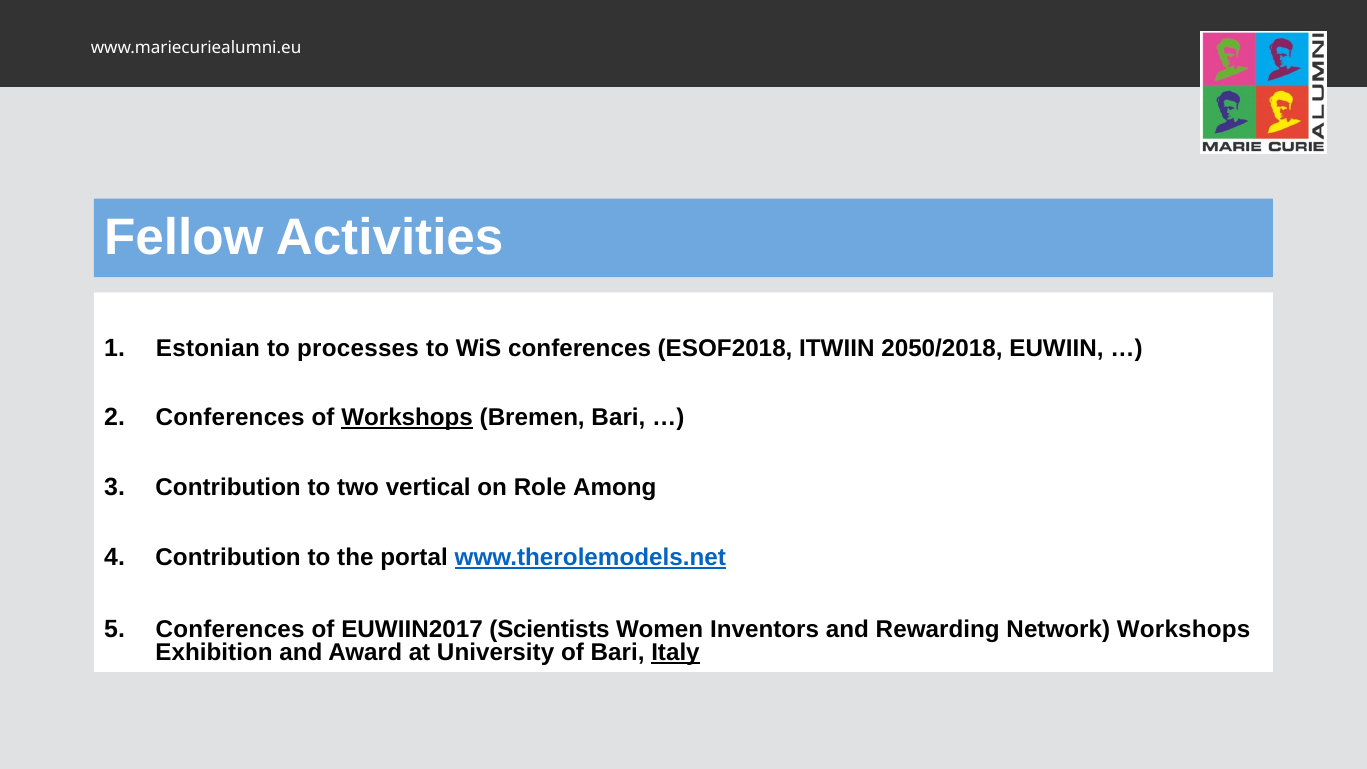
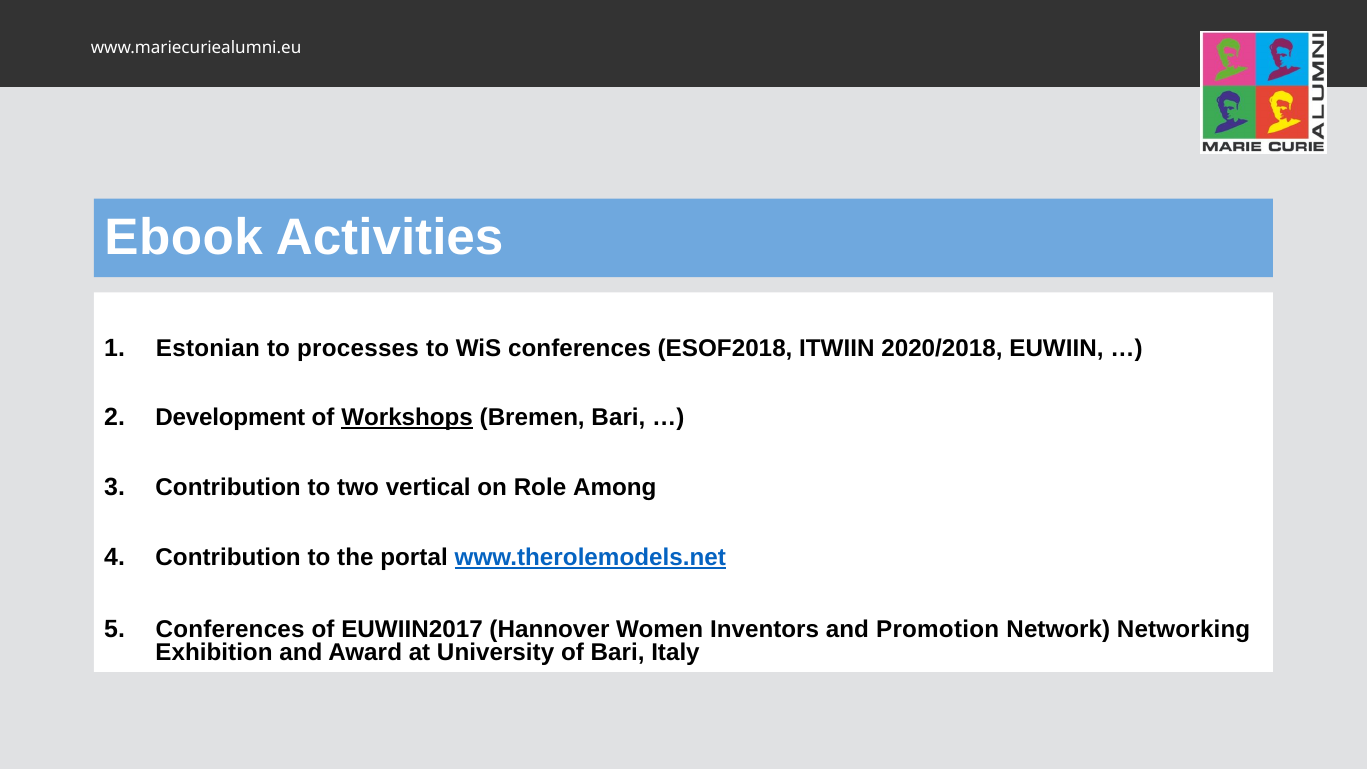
Fellow: Fellow -> Ebook (184, 238)
2050/2018: 2050/2018 -> 2020/2018 (942, 348)
Conferences: Conferences -> Development (230, 418)
Scientists: Scientists -> Hannover (549, 629)
Rewarding: Rewarding -> Promotion (938, 629)
Network Workshops: Workshops -> Networking (1184, 629)
Italy underline: present -> none (675, 653)
